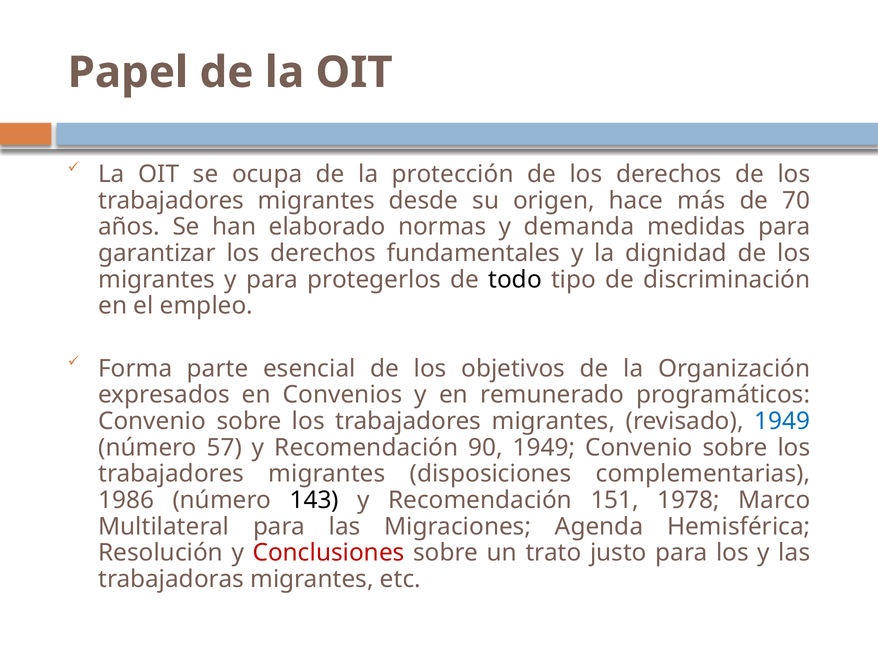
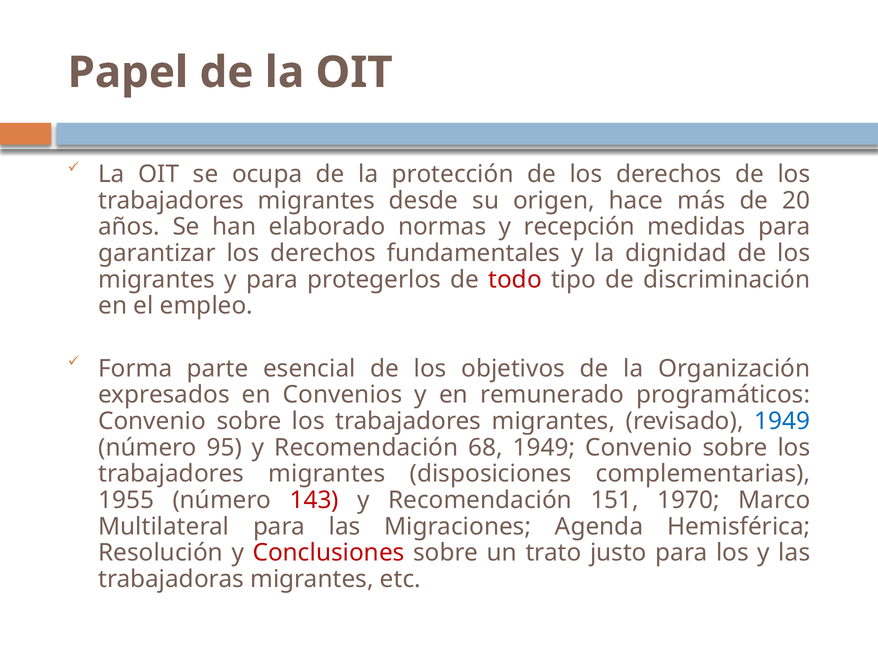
70: 70 -> 20 (796, 201)
demanda: demanda -> recepción (579, 227)
todo colour: black -> red (515, 280)
57: 57 -> 95 (224, 448)
90: 90 -> 68 (486, 448)
1986: 1986 -> 1955 (126, 501)
143 colour: black -> red (314, 501)
1978: 1978 -> 1970 (689, 501)
